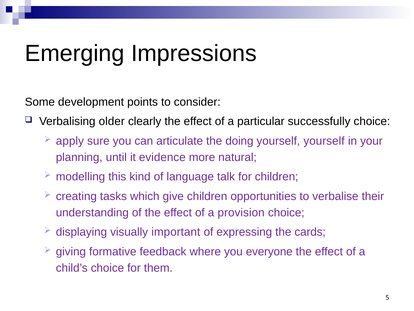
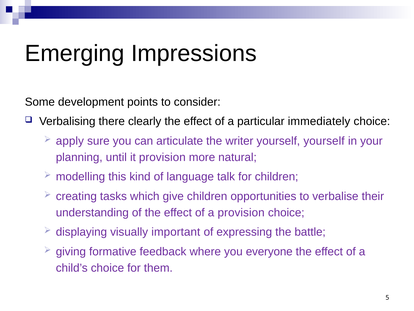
older: older -> there (112, 121)
successfully: successfully -> immediately (319, 121)
doing: doing -> writer (239, 141)
it evidence: evidence -> provision (162, 157)
cards: cards -> battle (310, 232)
